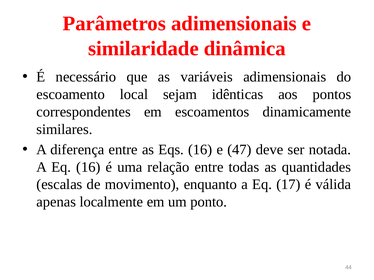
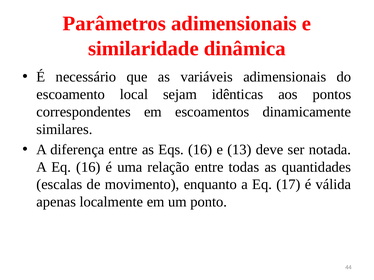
47: 47 -> 13 (239, 150)
